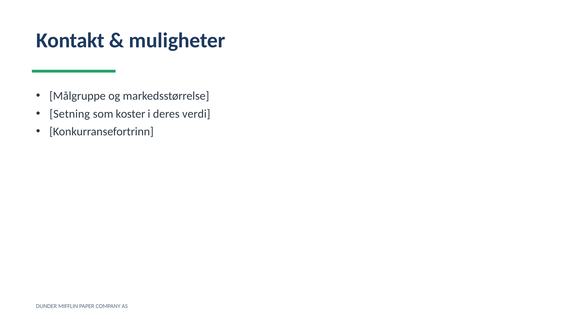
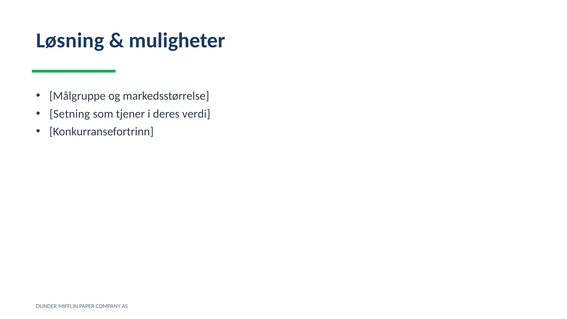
Kontakt: Kontakt -> Løsning (70, 40)
koster: koster -> tjener (130, 114)
